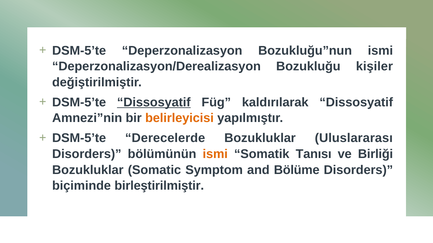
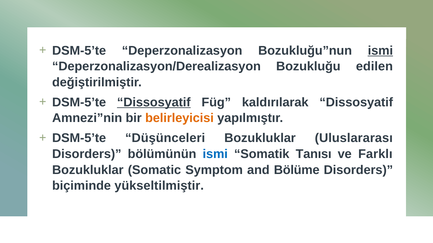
ismi underline: none -> present (380, 51)
kişiler: kişiler -> edilen (374, 67)
Derecelerde: Derecelerde -> Düşünceleri (165, 138)
ismi colour: orange -> blue (215, 154)
Birliği: Birliği -> Farklı (375, 154)
birleştirilmiştir: birleştirilmiştir -> yükseltilmiştir (159, 186)
